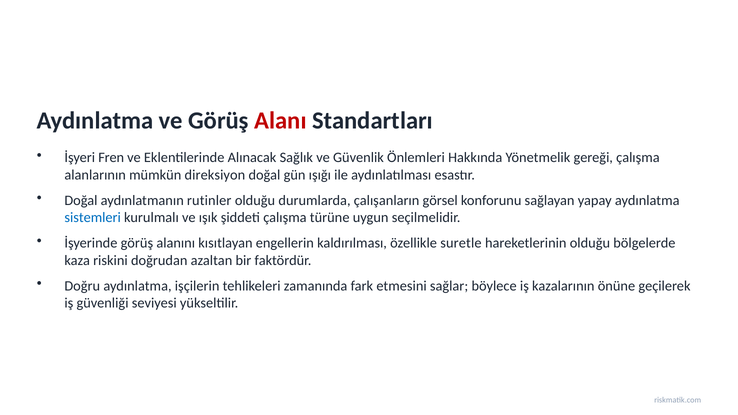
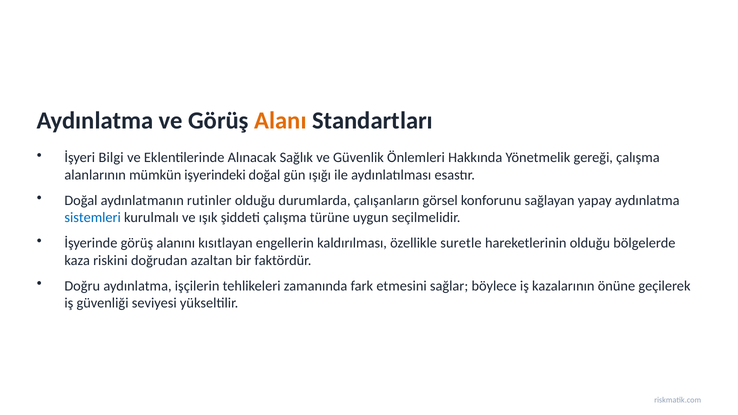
Alanı colour: red -> orange (280, 121)
Fren: Fren -> Bilgi (111, 158)
direksiyon: direksiyon -> işyerindeki (215, 175)
